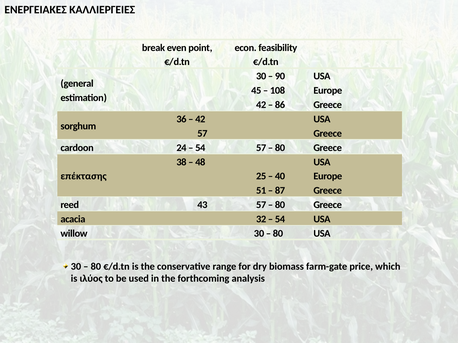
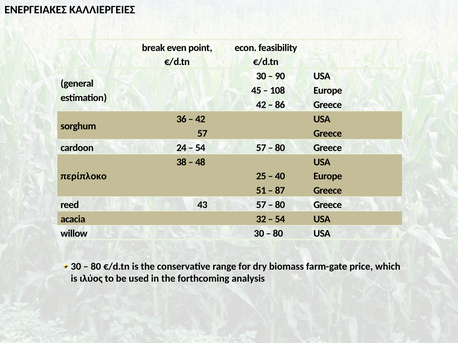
επέκτασης: επέκτασης -> περίπλοκο (84, 177)
